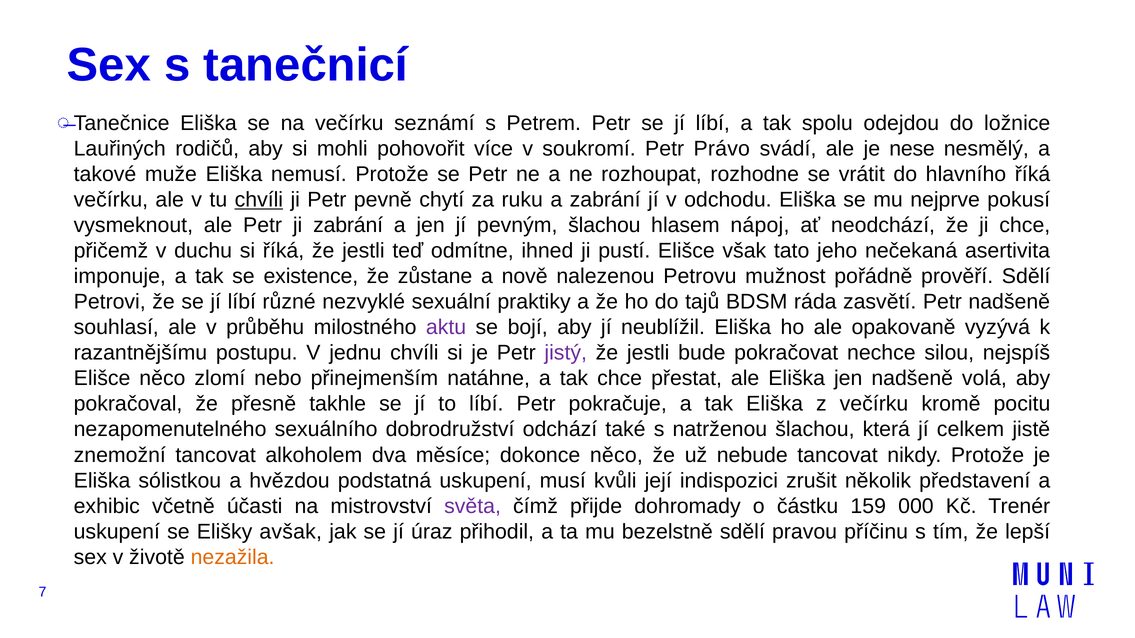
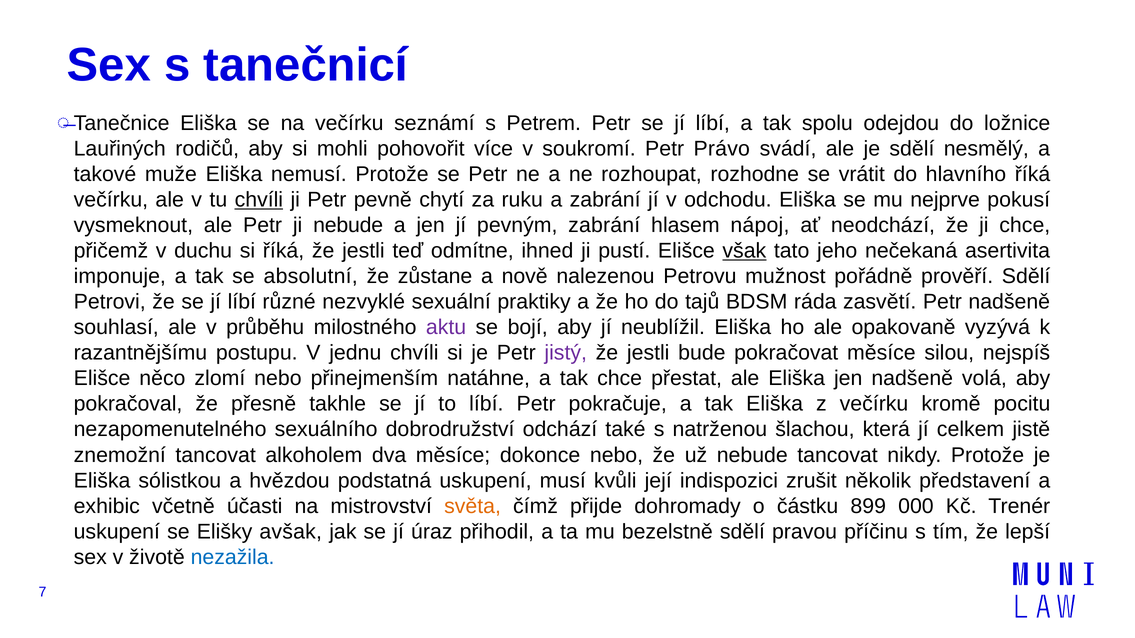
je nese: nese -> sdělí (912, 149)
ji zabrání: zabrání -> nebude (348, 225)
pevným šlachou: šlachou -> zabrání (604, 225)
však underline: none -> present (744, 251)
existence: existence -> absolutní (311, 277)
pokračovat nechce: nechce -> měsíce (881, 353)
dokonce něco: něco -> nebo (617, 455)
světa colour: purple -> orange (473, 506)
159: 159 -> 899 (868, 506)
nezažila colour: orange -> blue (233, 557)
